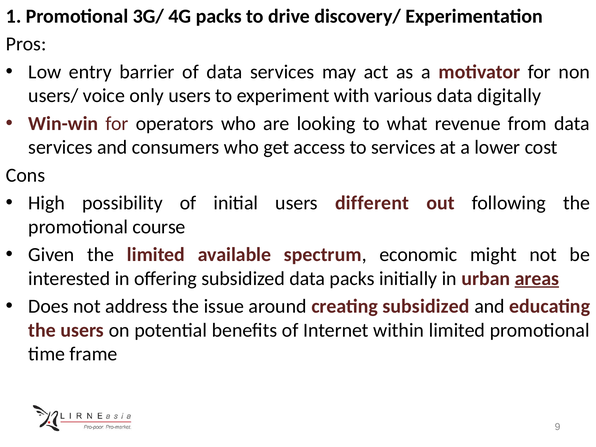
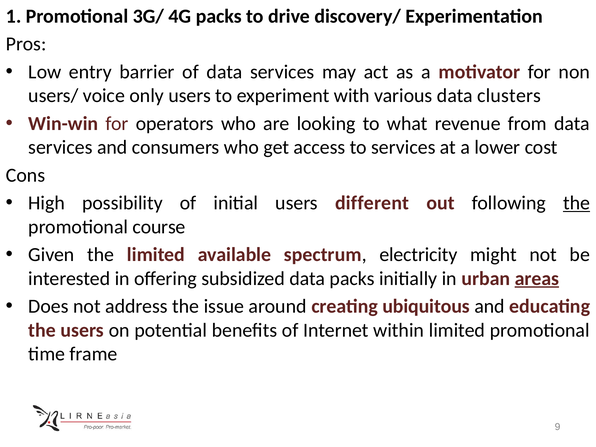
digitally: digitally -> clusters (509, 96)
the underline: none -> present (577, 203)
economic: economic -> electricity (418, 255)
creating subsidized: subsidized -> ubiquitous (426, 306)
